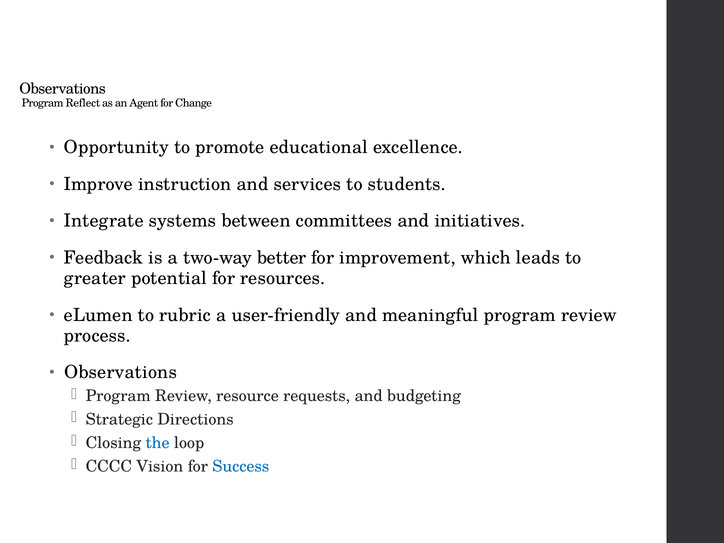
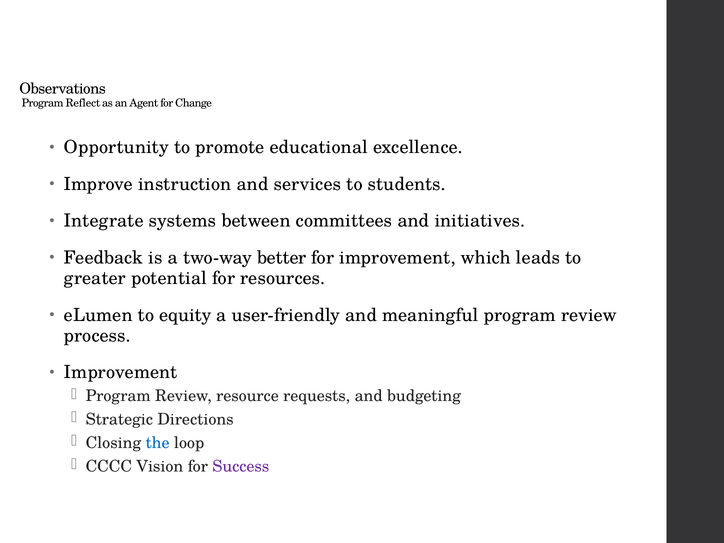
rubric: rubric -> equity (185, 315)
Observations: Observations -> Improvement (121, 372)
Success colour: blue -> purple (241, 466)
